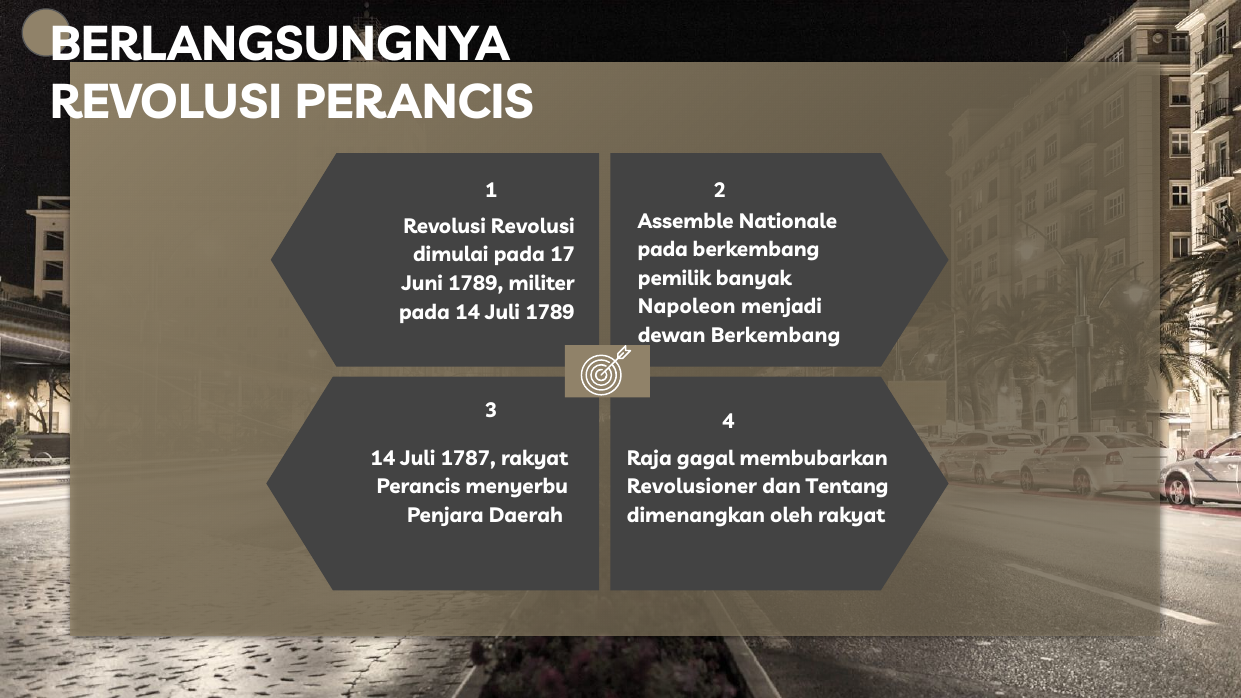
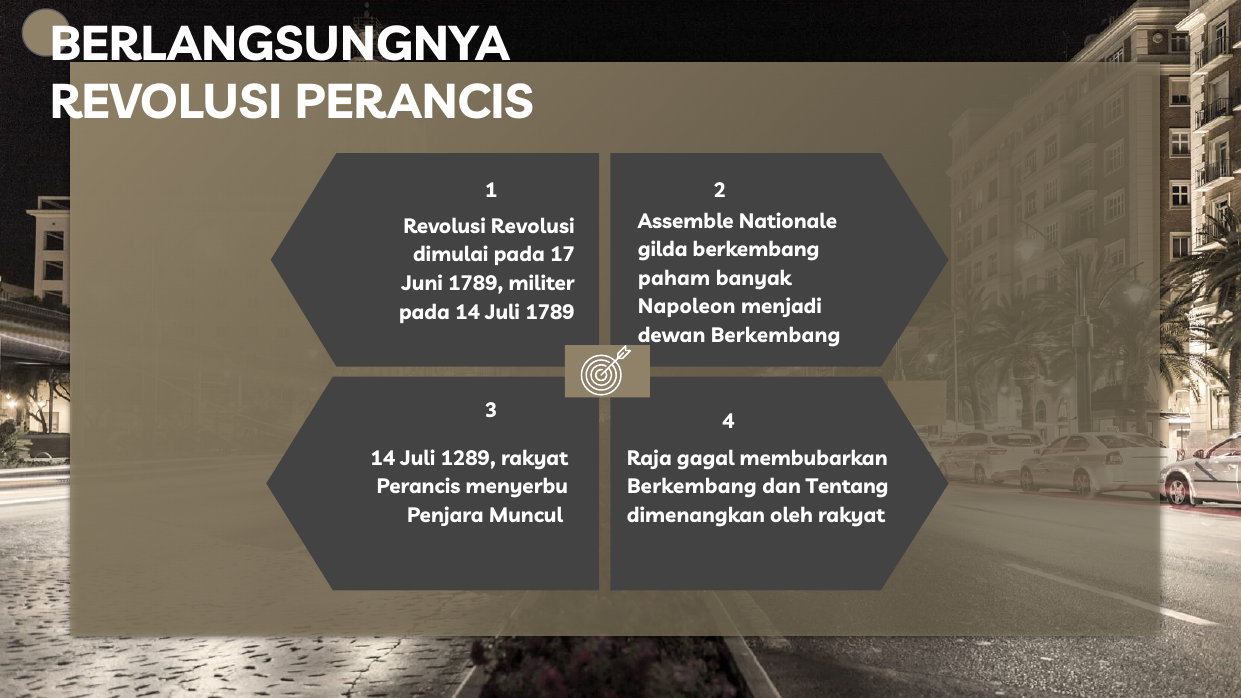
pada: pada -> gilda (663, 250)
pemilik: pemilik -> paham (674, 279)
1787: 1787 -> 1289 (468, 458)
Revolusioner: Revolusioner -> Berkembang (692, 487)
Daerah: Daerah -> Muncul (526, 515)
